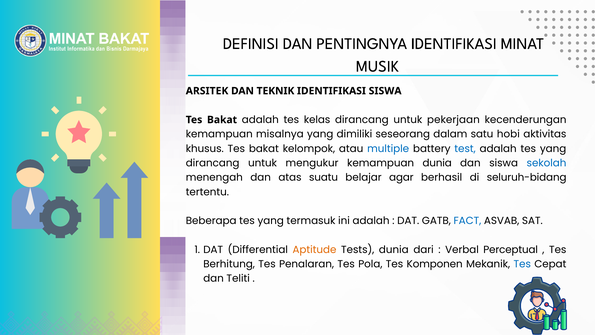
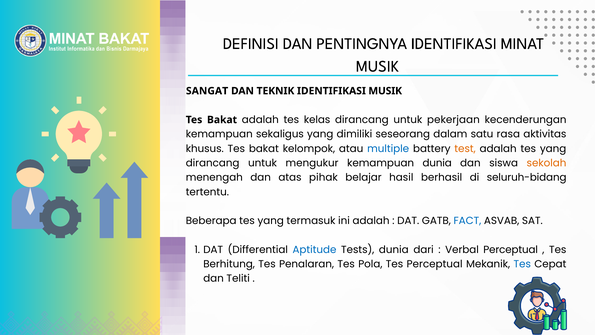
ARSITEK: ARSITEK -> SANGAT (207, 91)
IDENTIFIKASI SISWA: SISWA -> MUSIK (385, 91)
misalnya: misalnya -> sekaligus (280, 134)
hobi: hobi -> rasa (508, 134)
test colour: blue -> orange (465, 149)
sekolah colour: blue -> orange (546, 163)
suatu: suatu -> pihak (323, 177)
agar: agar -> hasil (401, 177)
Aptitude colour: orange -> blue (314, 249)
Tes Komponen: Komponen -> Perceptual (435, 264)
